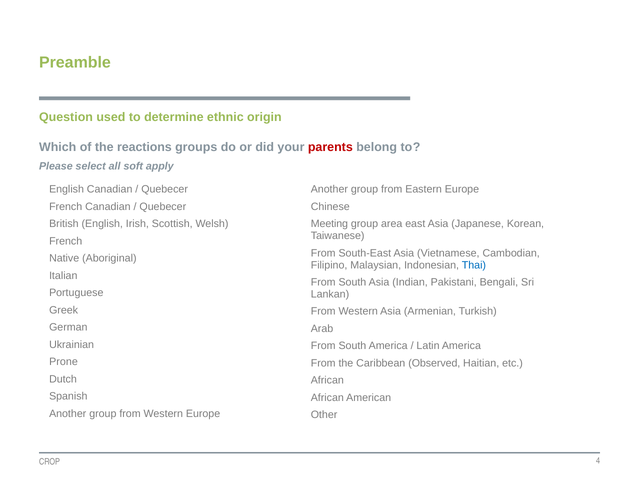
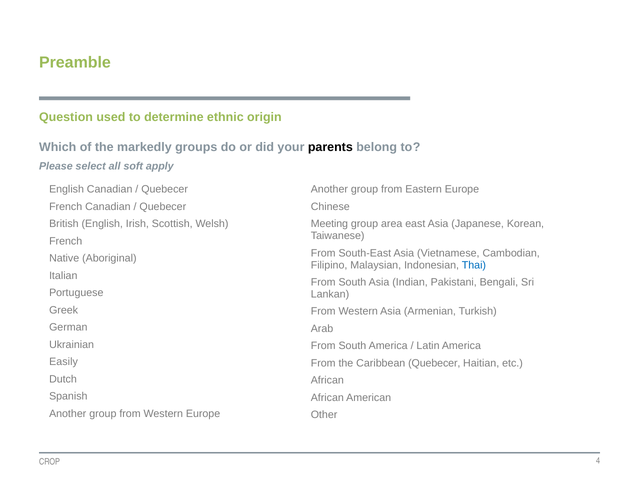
reactions: reactions -> markedly (144, 147)
parents colour: red -> black (330, 147)
Prone: Prone -> Easily (64, 362)
Caribbean Observed: Observed -> Quebecer (434, 363)
